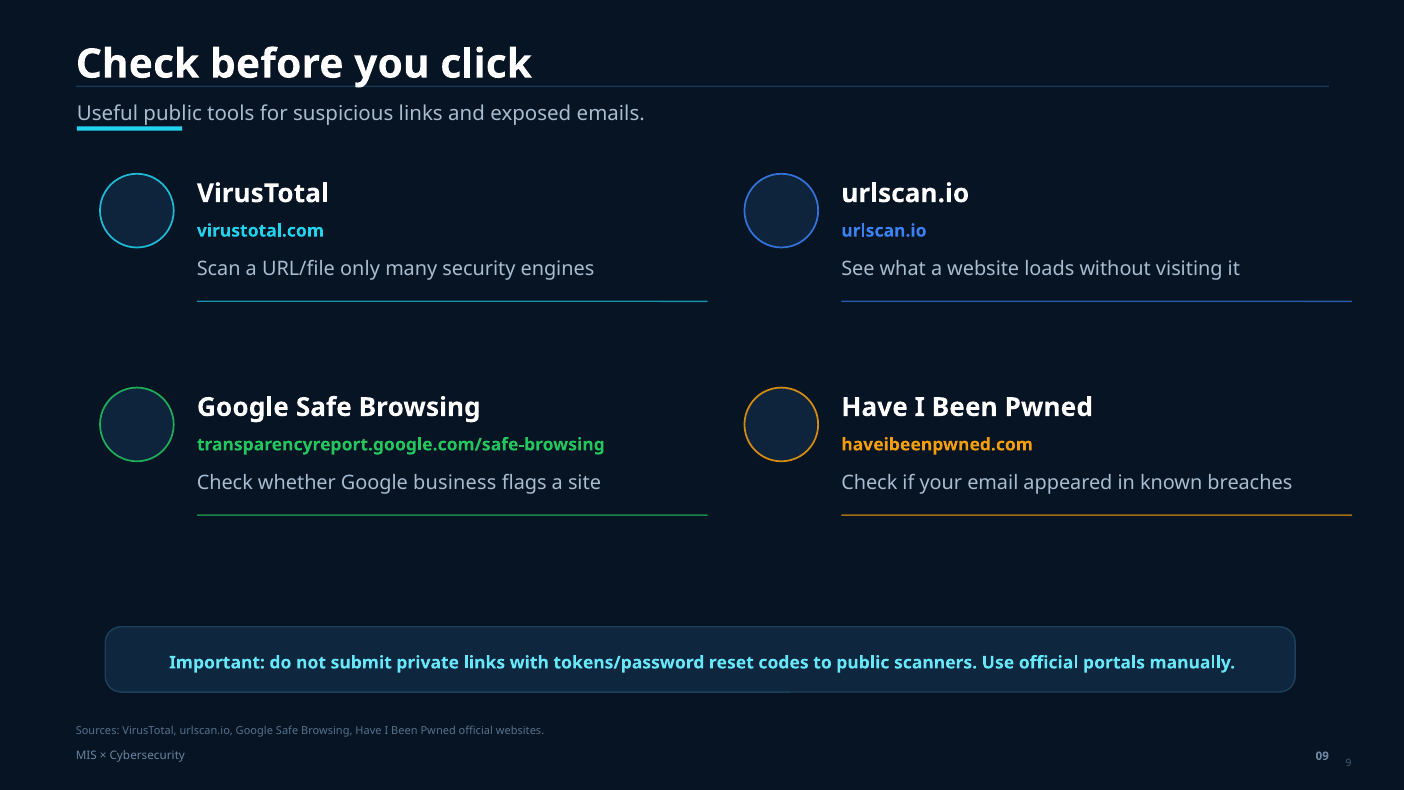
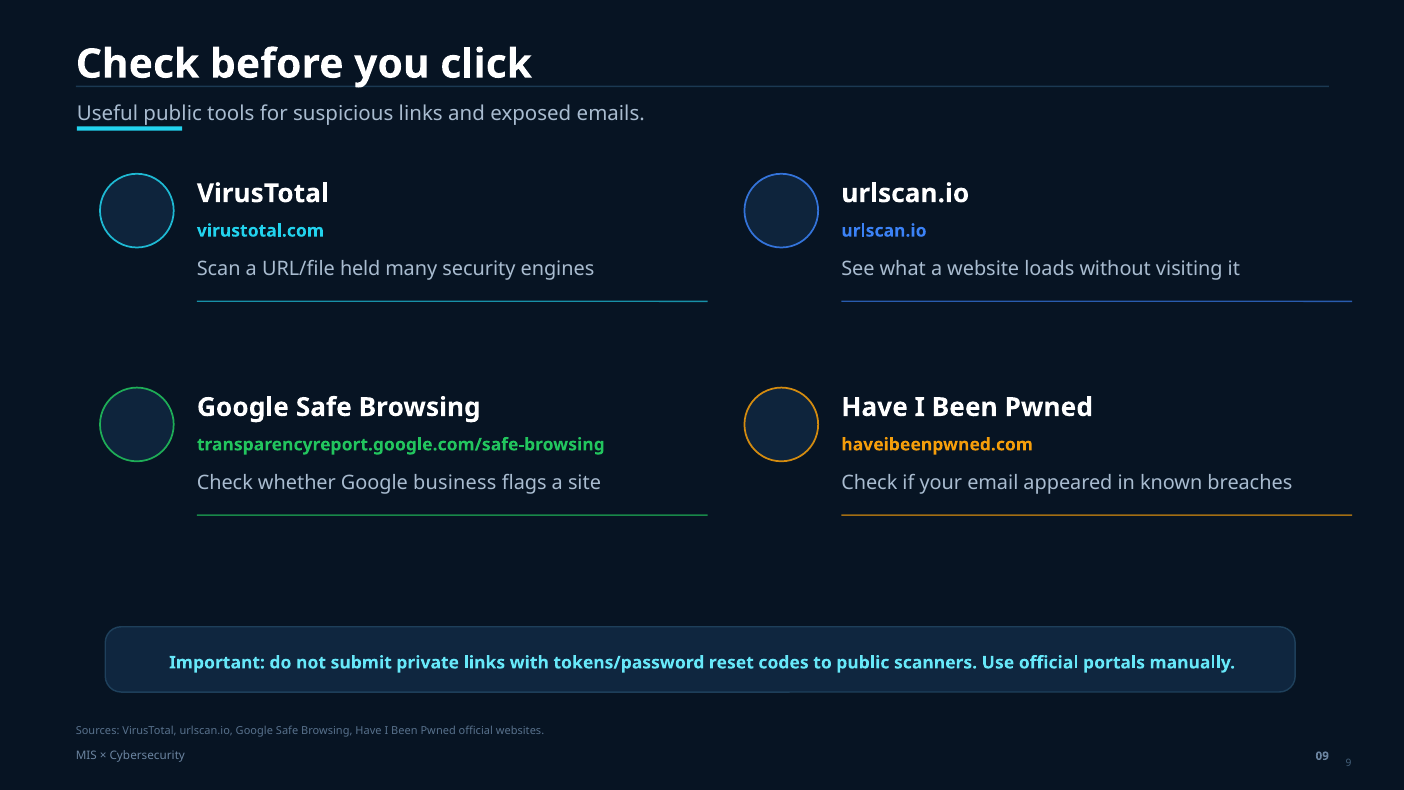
only: only -> held (360, 269)
